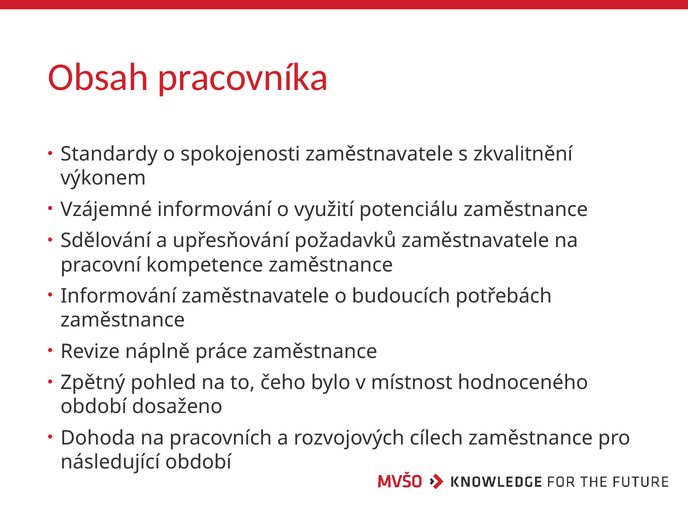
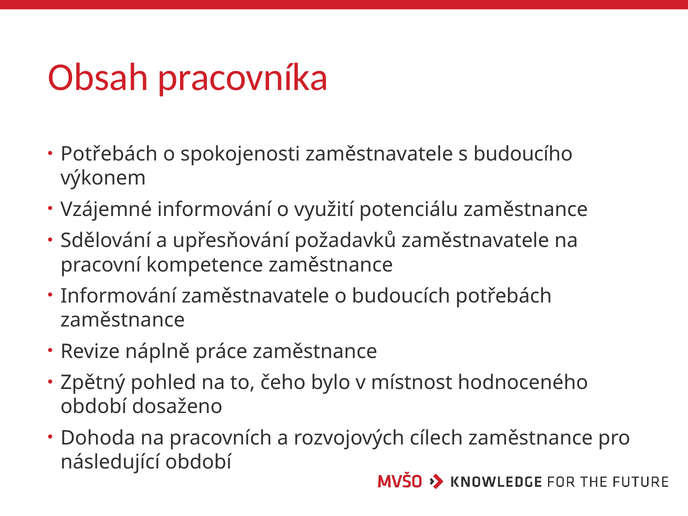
Standardy: Standardy -> Potřebách (109, 154)
zkvalitnění: zkvalitnění -> budoucího (523, 154)
